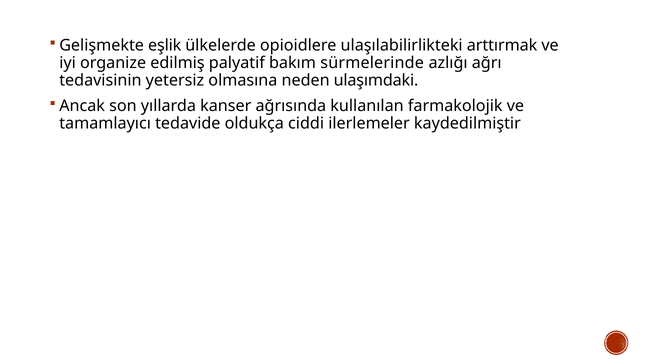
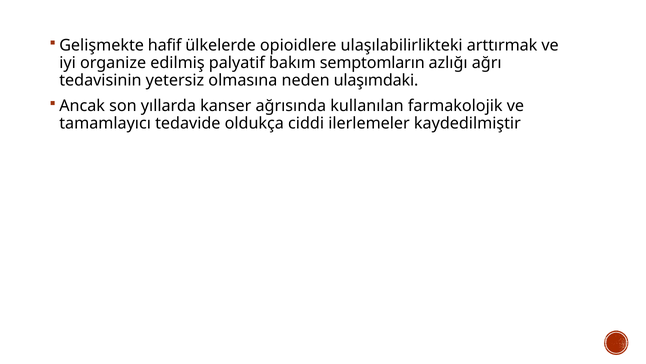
eşlik: eşlik -> hafif (165, 46)
sürmelerinde: sürmelerinde -> semptomların (372, 63)
